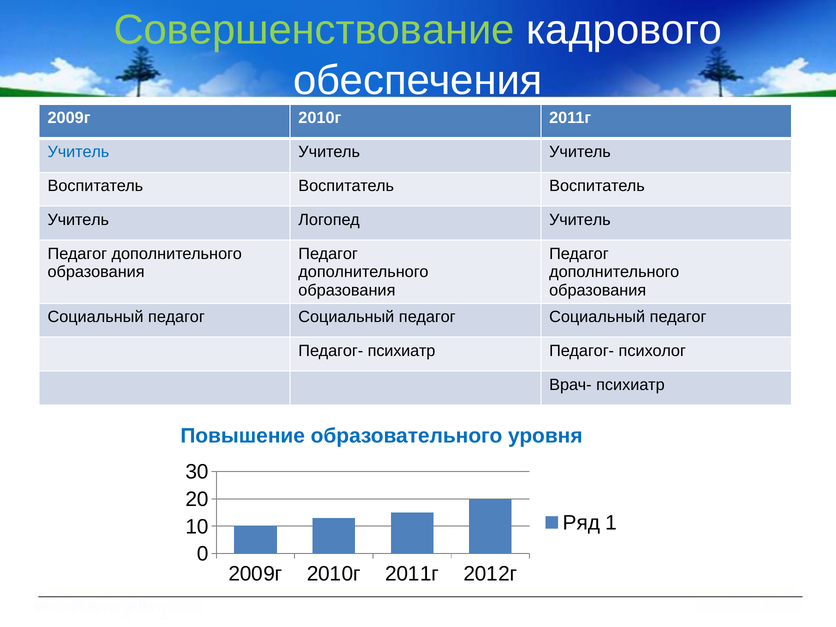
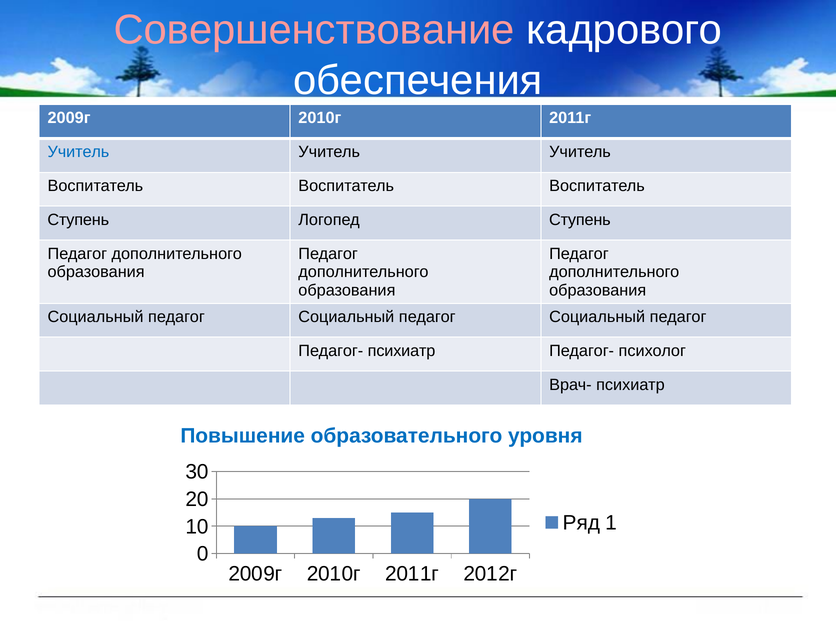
Совершенствование colour: light green -> pink (314, 30)
Учитель: Учитель -> Ступень (78, 220)
Логопед Учитель: Учитель -> Ступень (580, 220)
